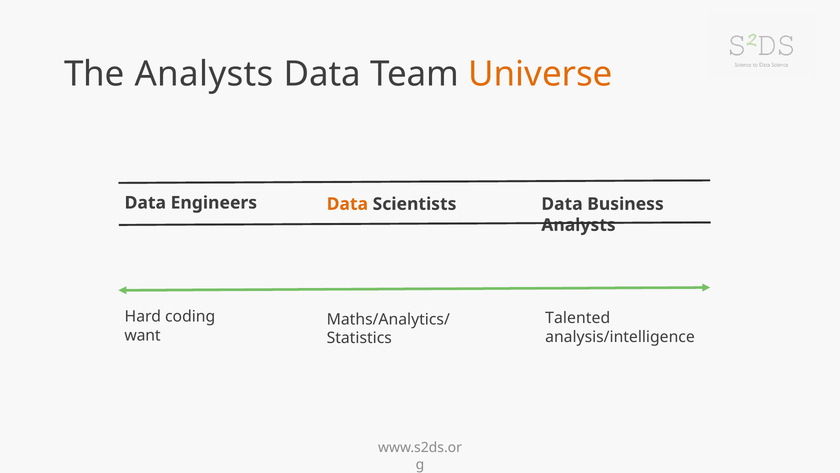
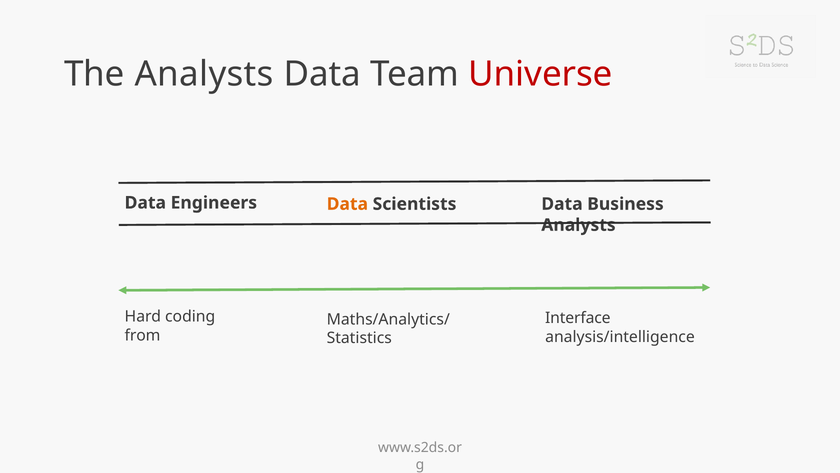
Universe colour: orange -> red (540, 74)
Talented: Talented -> Interface (578, 318)
want: want -> from (142, 335)
